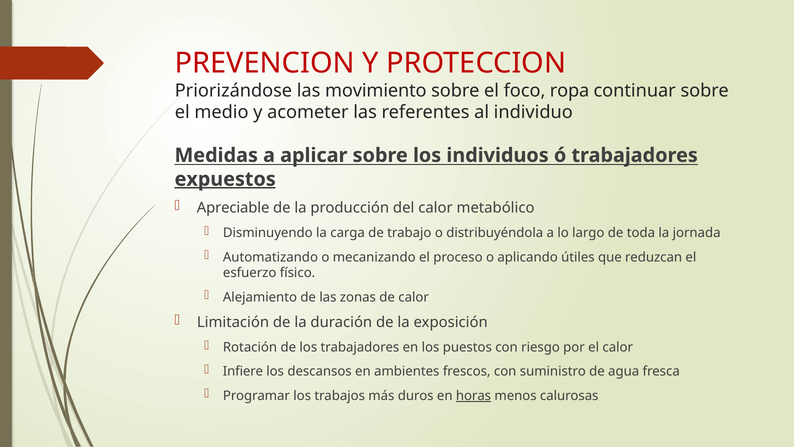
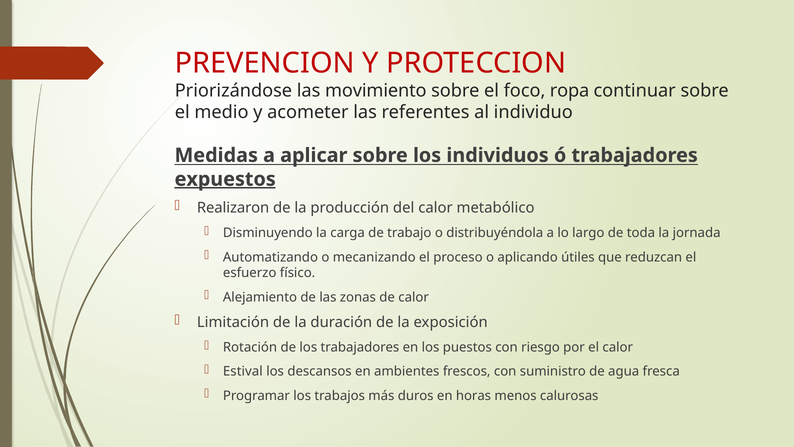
Apreciable: Apreciable -> Realizaron (233, 208)
Infiere: Infiere -> Estival (243, 371)
horas underline: present -> none (474, 395)
